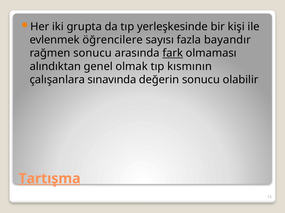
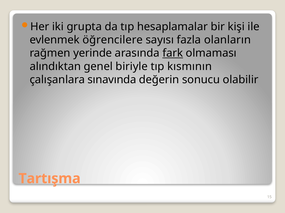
yerleşkesinde: yerleşkesinde -> hesaplamalar (172, 27)
bayandır: bayandır -> olanların (227, 40)
rağmen sonucu: sonucu -> yerinde (93, 53)
olmak: olmak -> biriyle (132, 67)
Tartışma underline: present -> none (50, 179)
